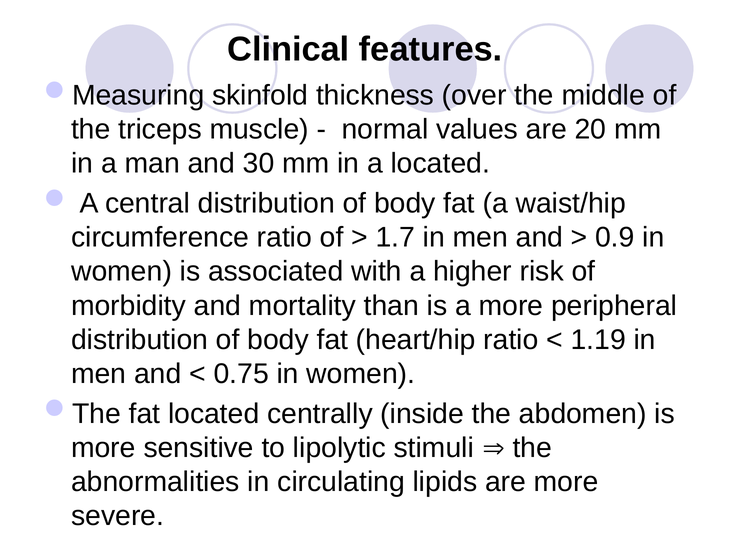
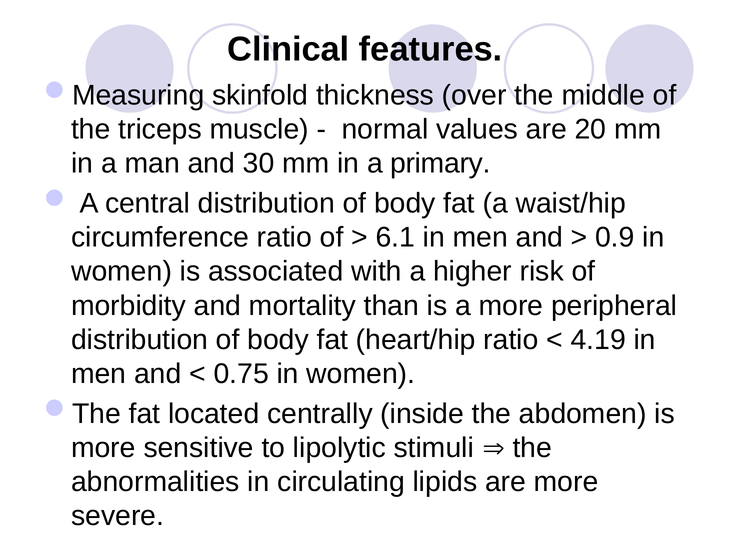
a located: located -> primary (440, 163)
1.7: 1.7 -> 6.1 (395, 237)
1.19: 1.19 -> 4.19 (598, 339)
